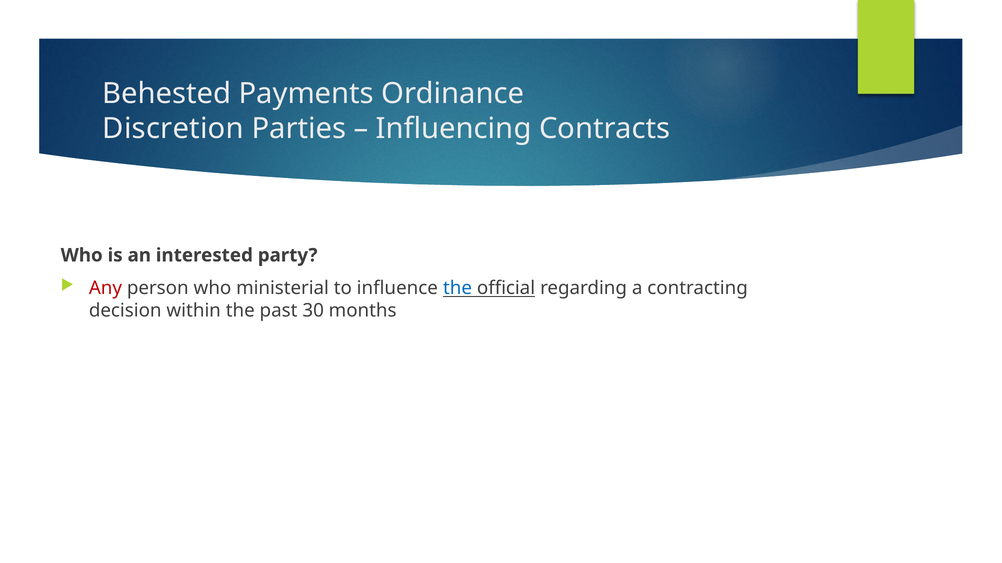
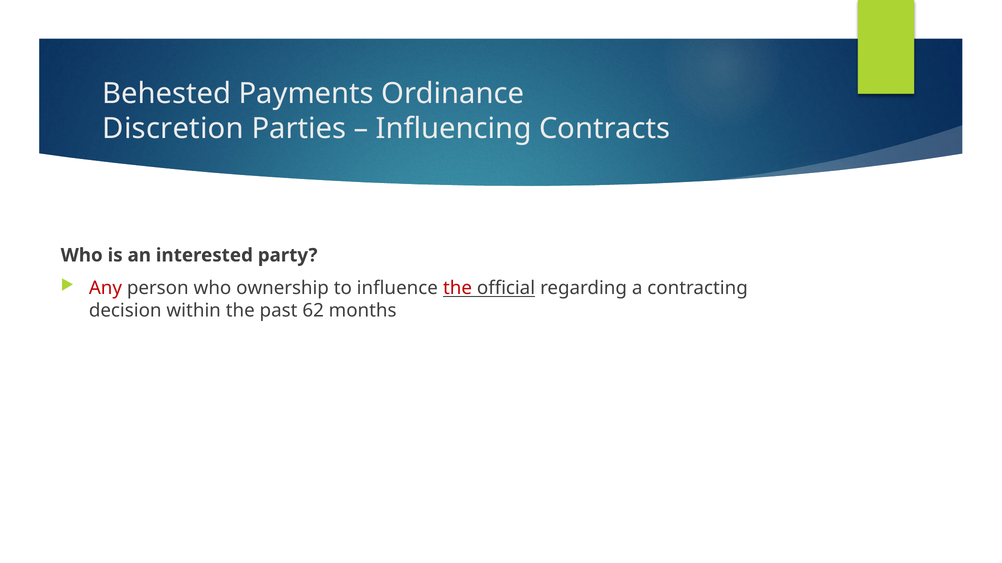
ministerial: ministerial -> ownership (283, 289)
the colour: blue -> red (458, 289)
30: 30 -> 62 (313, 311)
